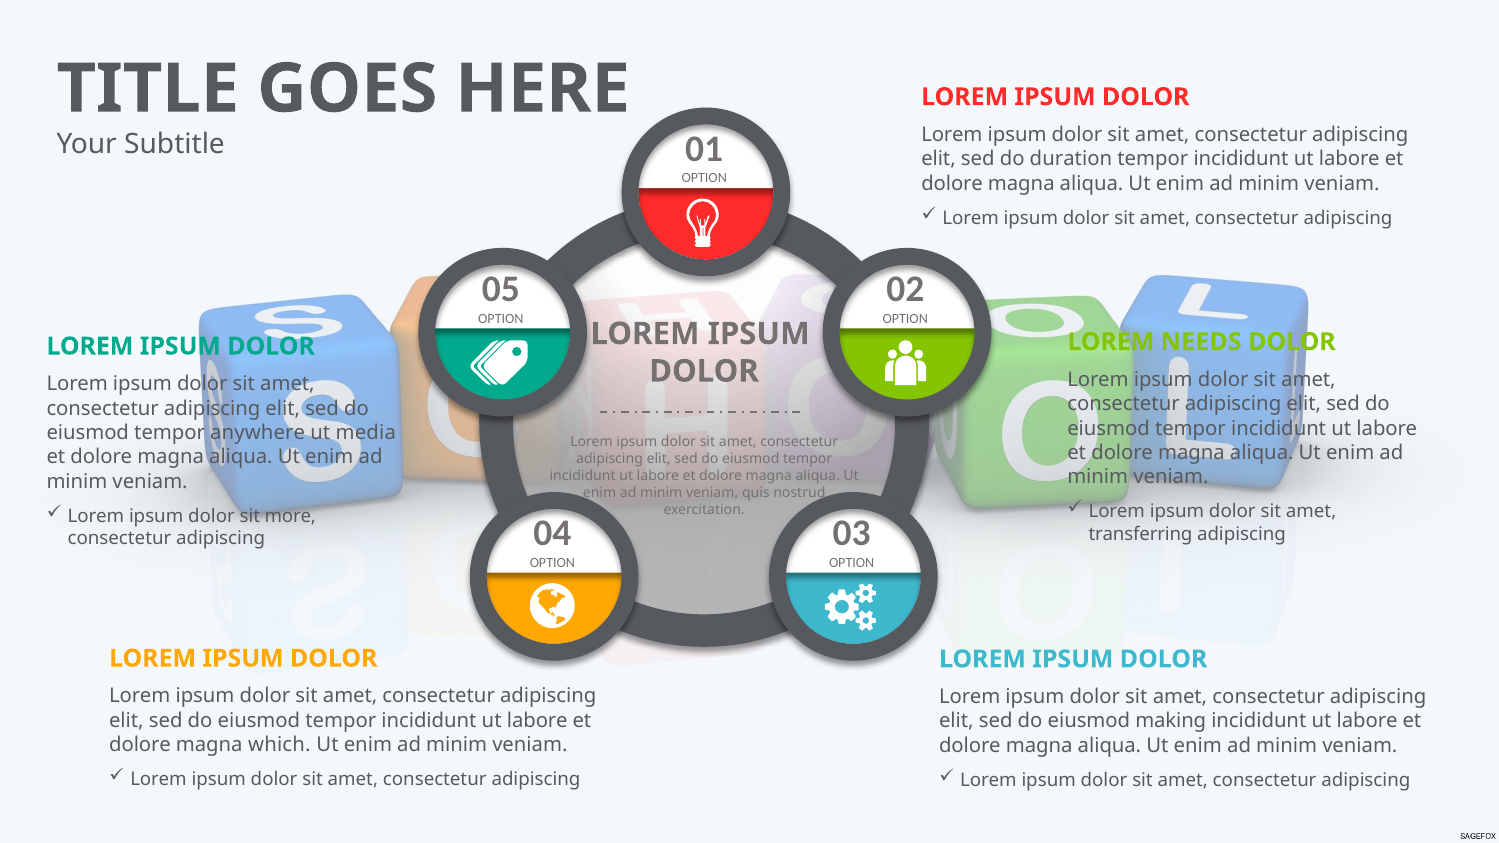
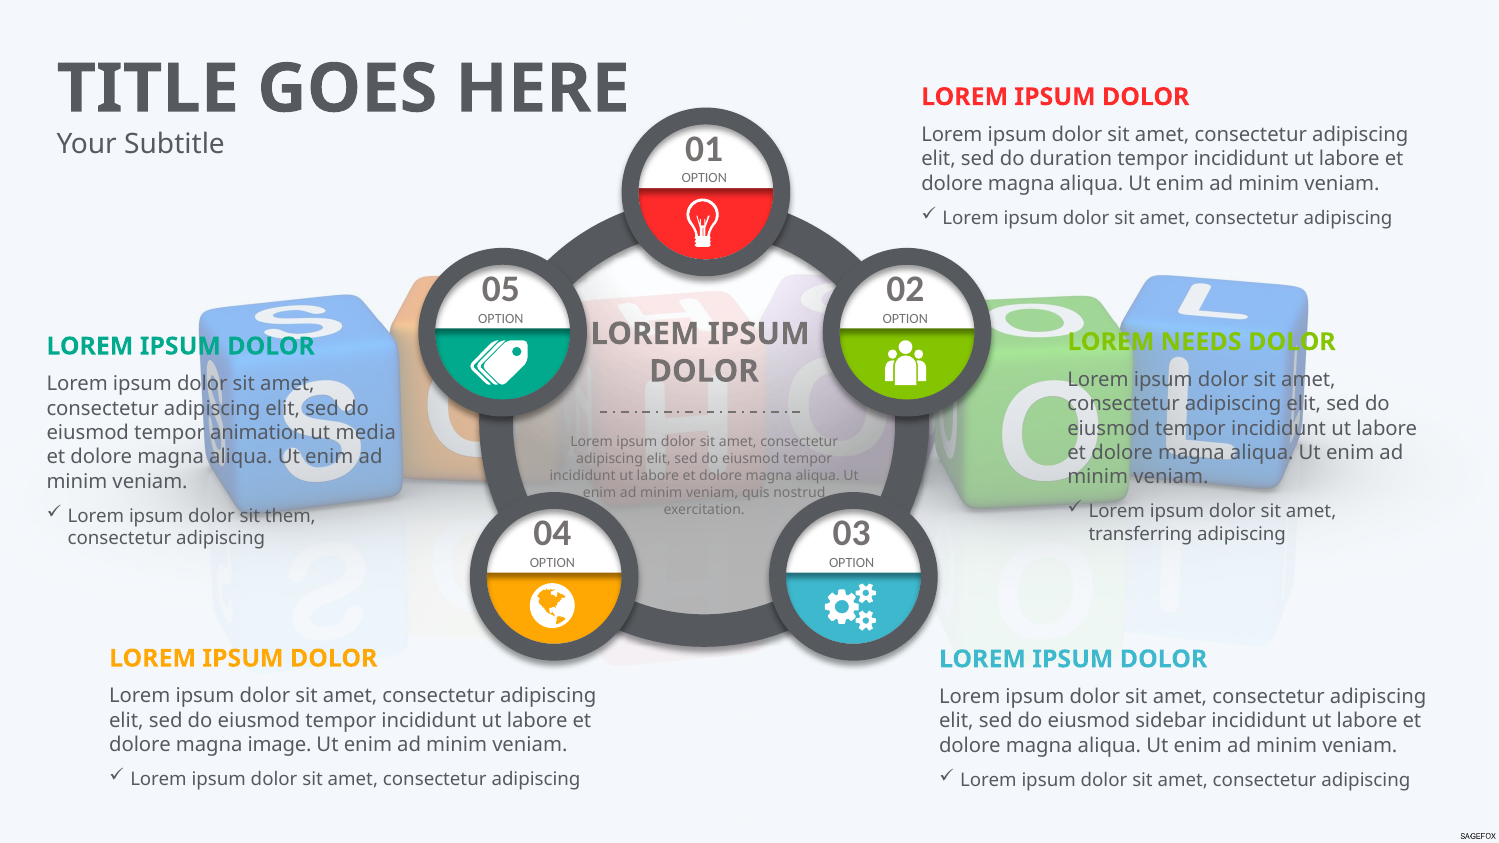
anywhere: anywhere -> animation (258, 433)
more: more -> them (290, 516)
making: making -> sidebar (1171, 721)
which: which -> image (280, 745)
